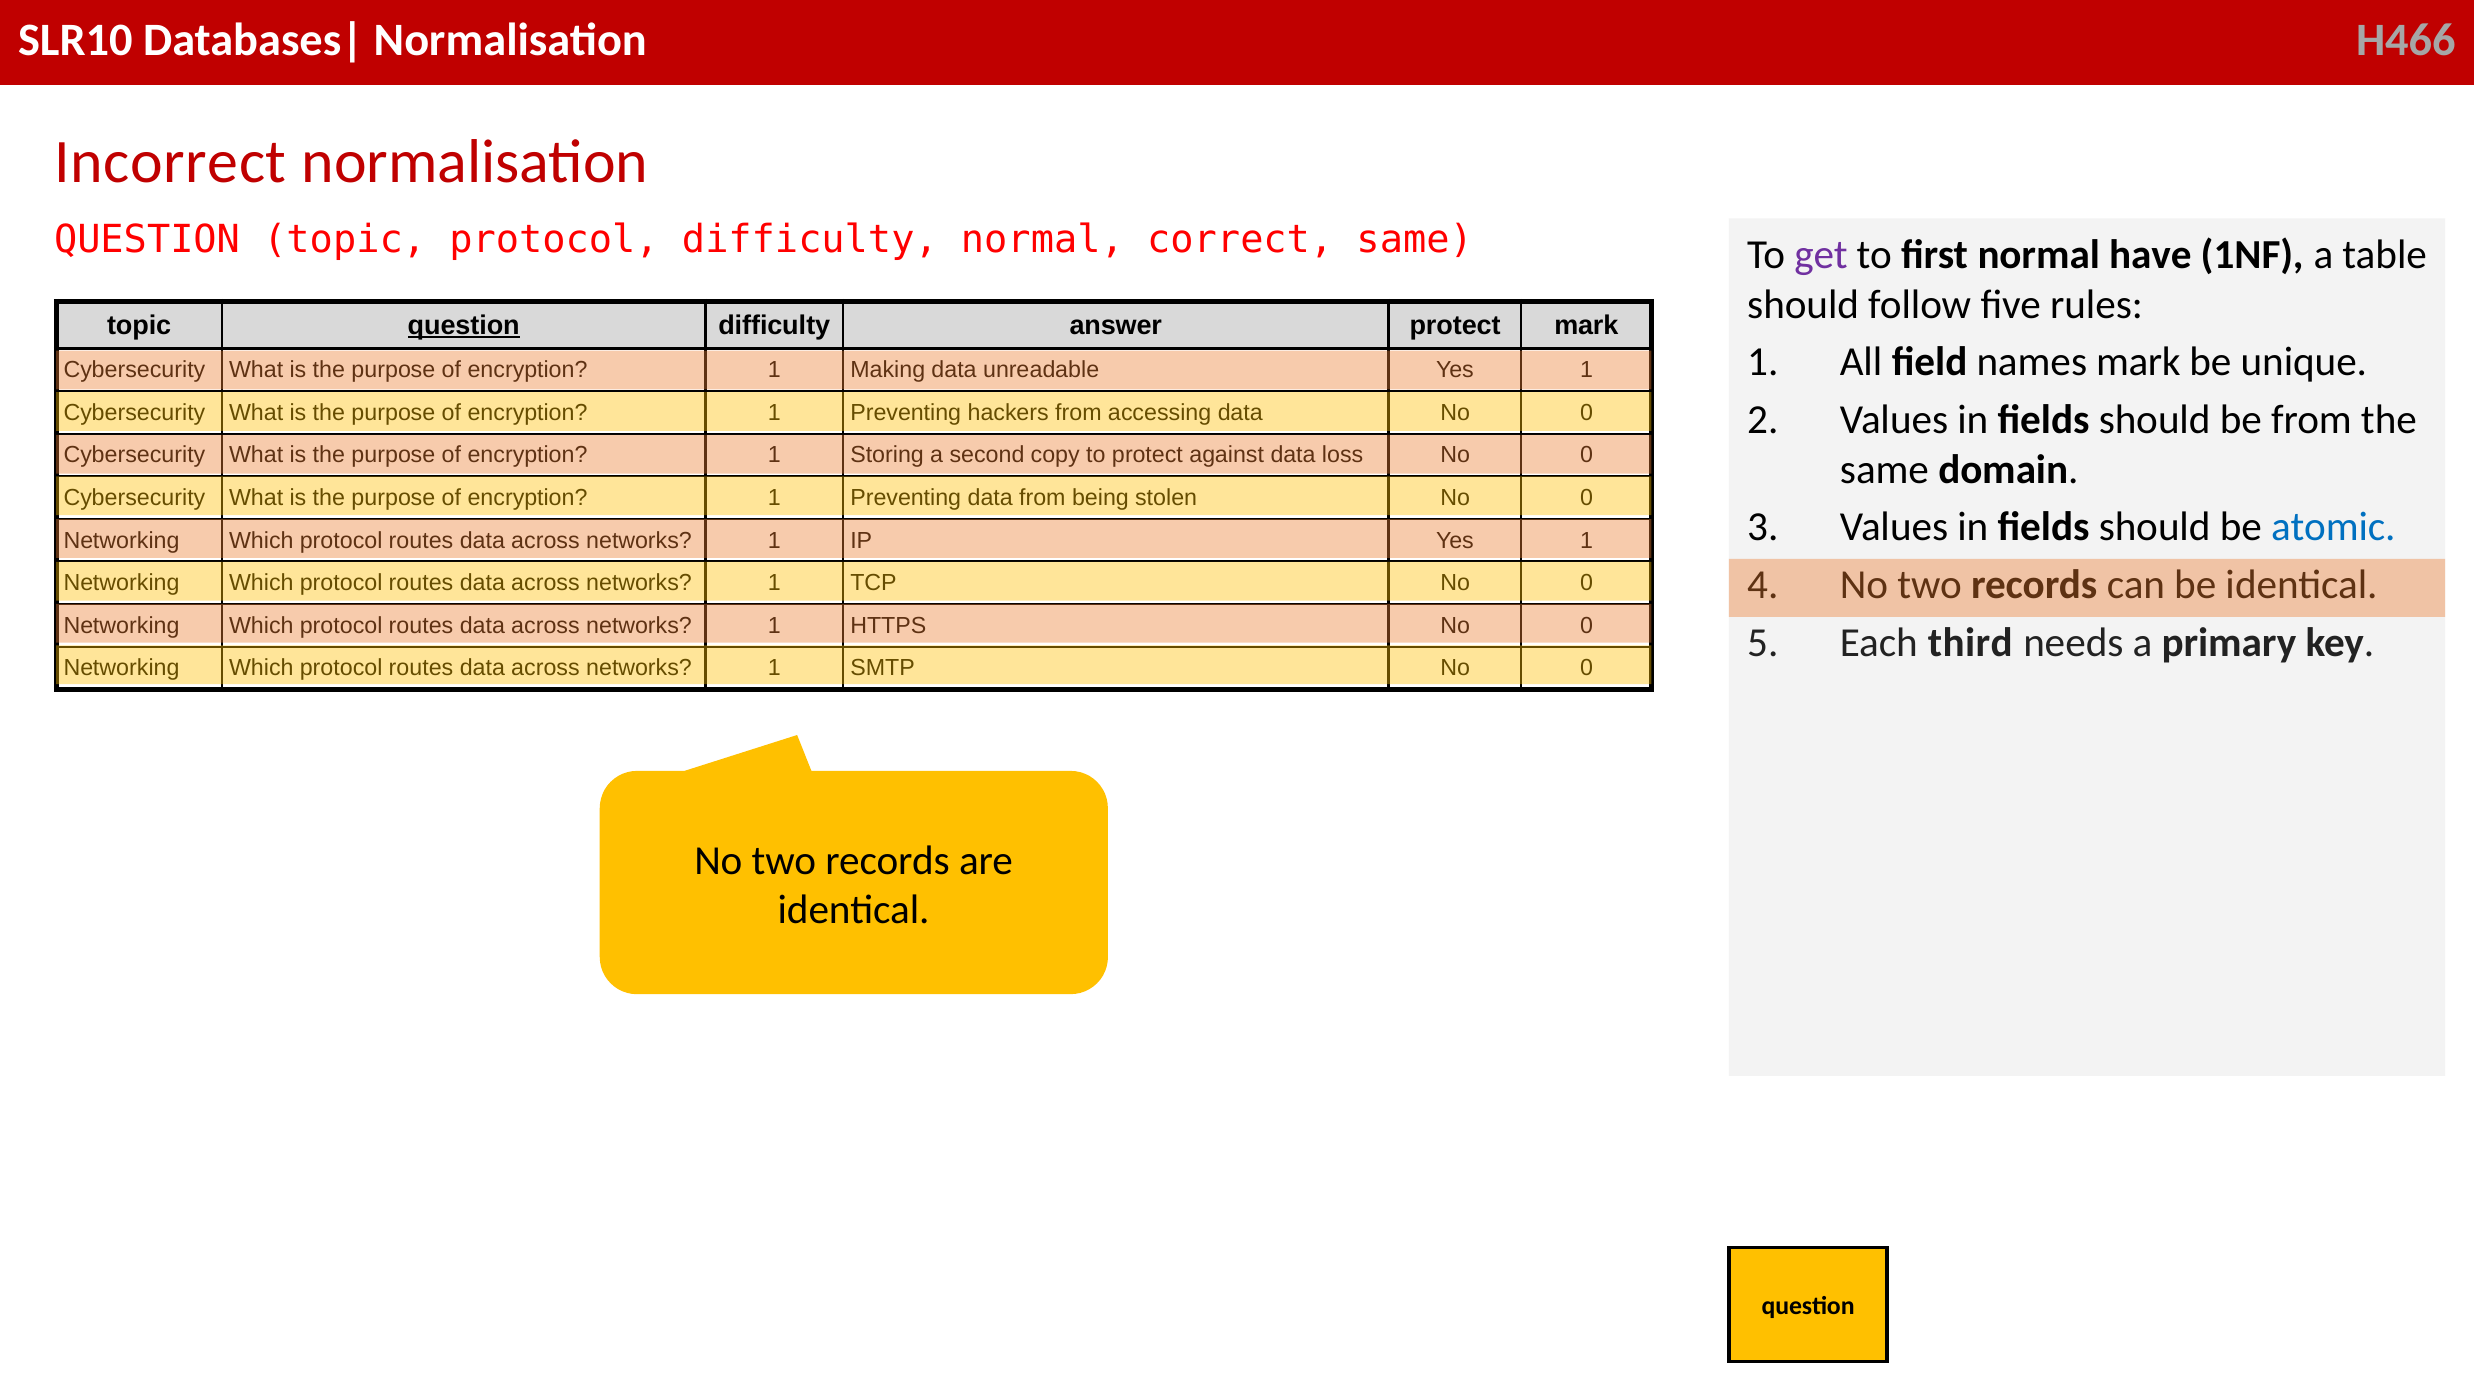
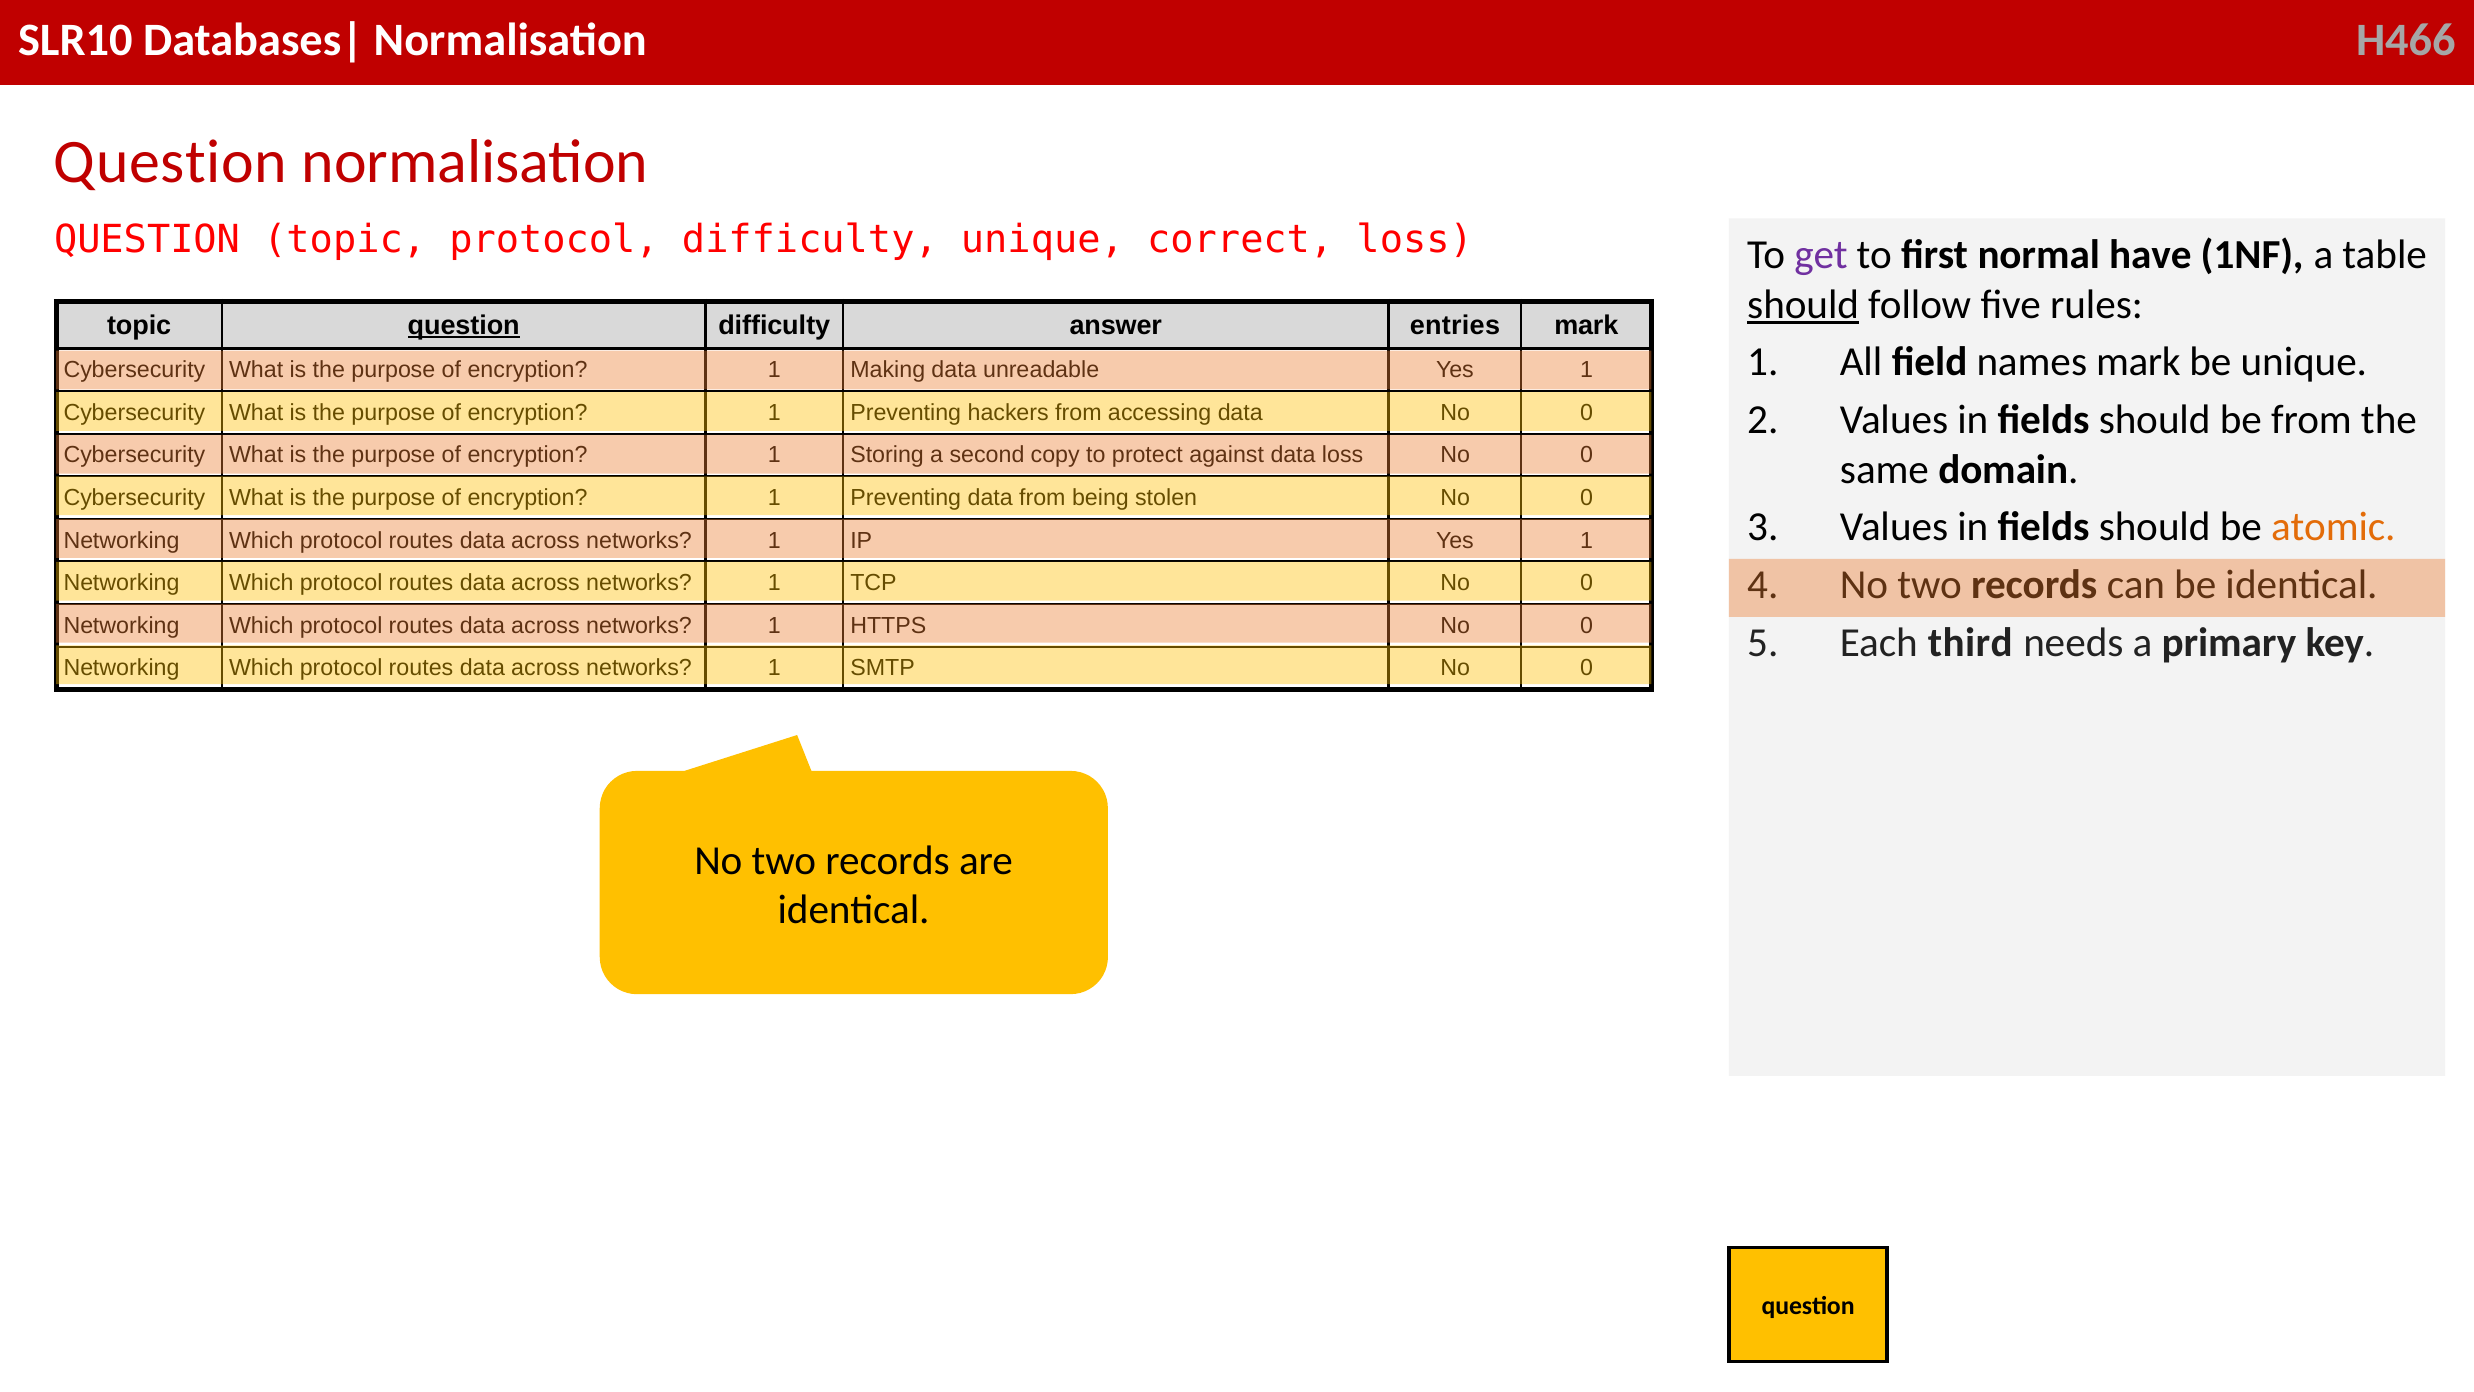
Incorrect: Incorrect -> Question (170, 162)
difficulty normal: normal -> unique (1042, 239)
correct same: same -> loss (1415, 239)
should underline: none -> present (1803, 304)
answer protect: protect -> entries (1455, 325)
atomic colour: blue -> orange (2333, 527)
